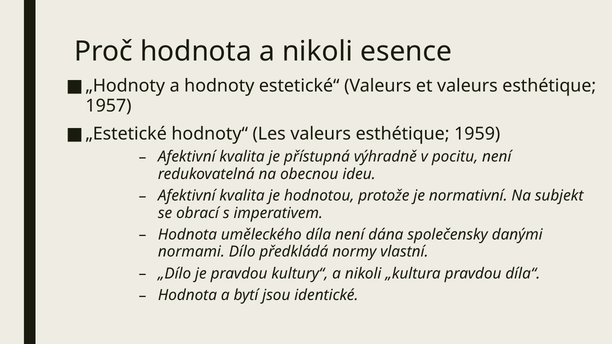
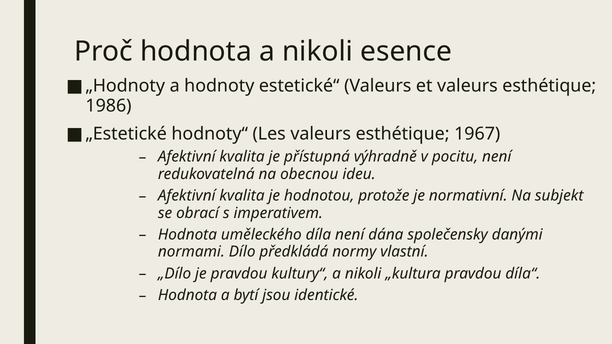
1957: 1957 -> 1986 (109, 106)
1959: 1959 -> 1967 (477, 134)
